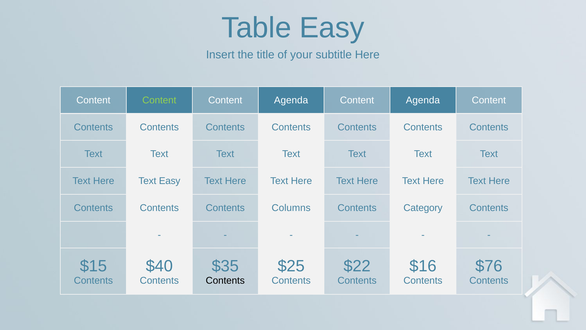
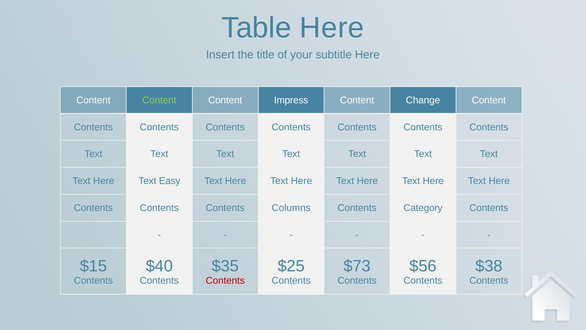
Table Easy: Easy -> Here (332, 28)
Agenda: Agenda -> Impress (291, 100)
Agenda: Agenda -> Change (423, 100)
$22: $22 -> $73 (357, 266)
$16: $16 -> $56 (423, 266)
$76: $76 -> $38 (489, 266)
Contents colour: black -> red (225, 280)
